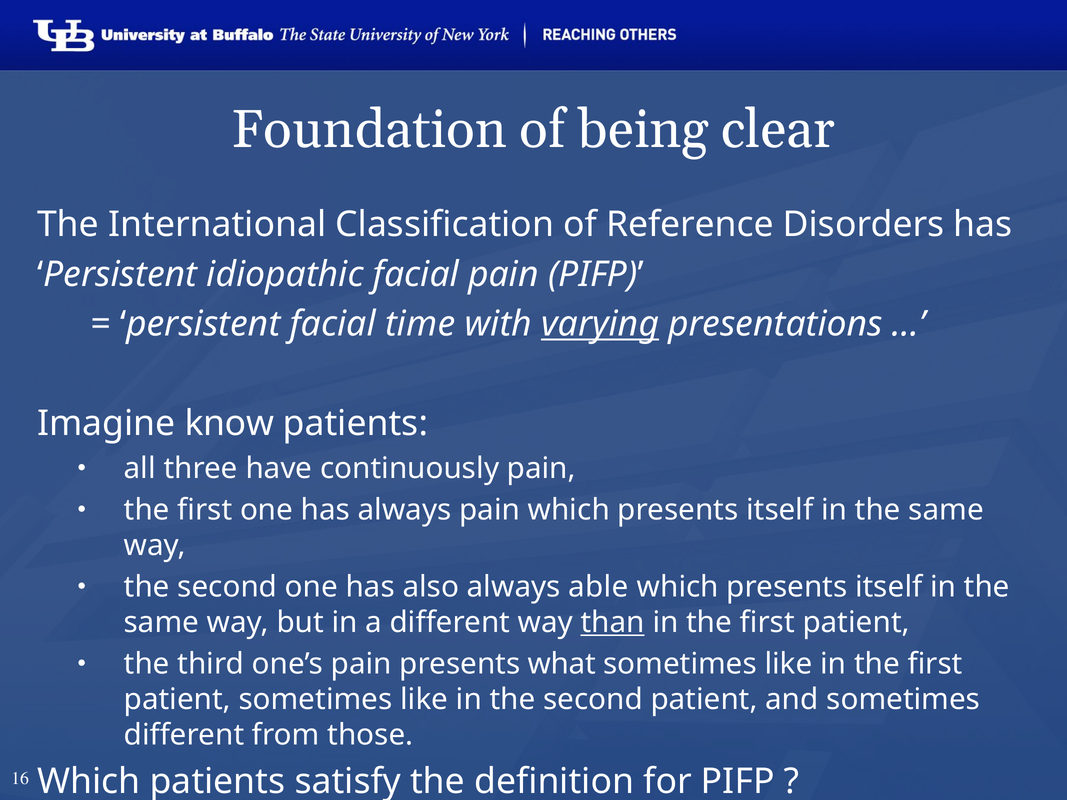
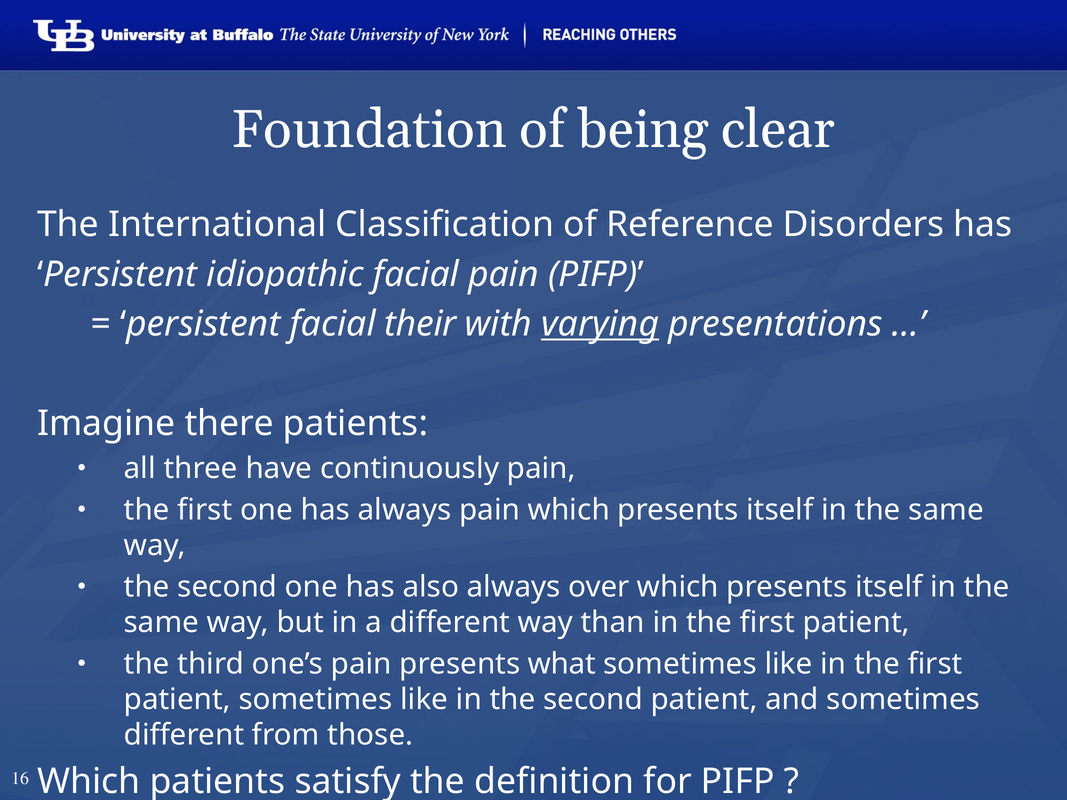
time: time -> their (420, 324)
know: know -> there (229, 424)
able: able -> over (599, 587)
than underline: present -> none (613, 623)
